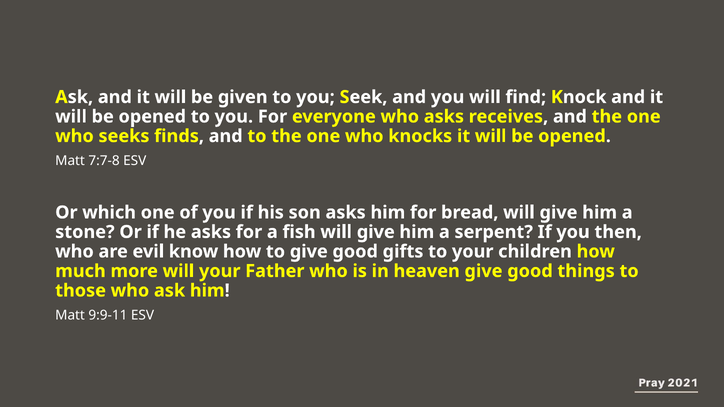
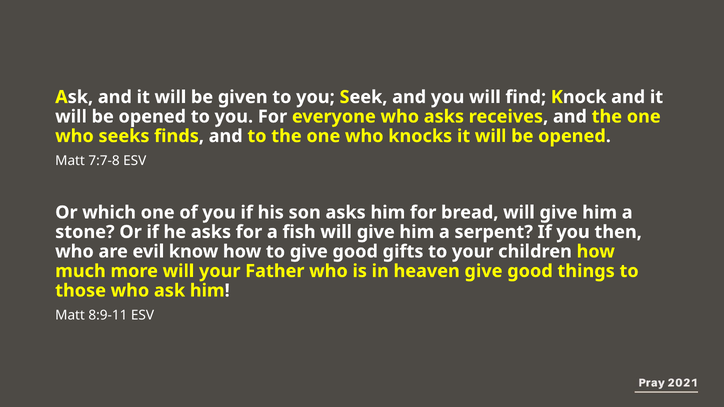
9:9-11: 9:9-11 -> 8:9-11 (108, 315)
